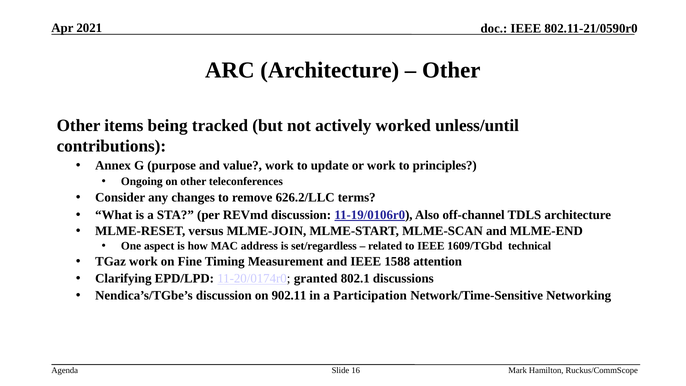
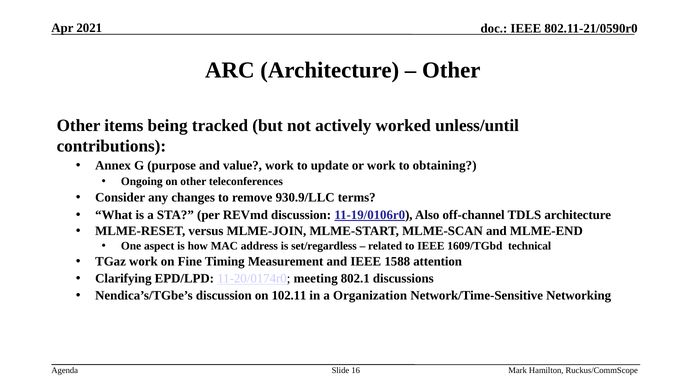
principles: principles -> obtaining (445, 165)
626.2/LLC: 626.2/LLC -> 930.9/LLC (305, 198)
granted: granted -> meeting (316, 278)
902.11: 902.11 -> 102.11 (289, 296)
Participation: Participation -> Organization (370, 296)
